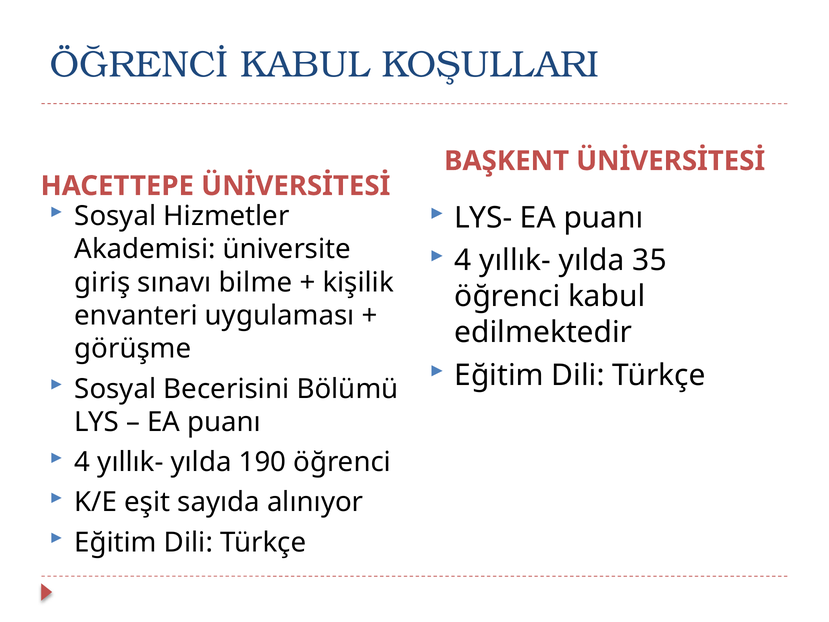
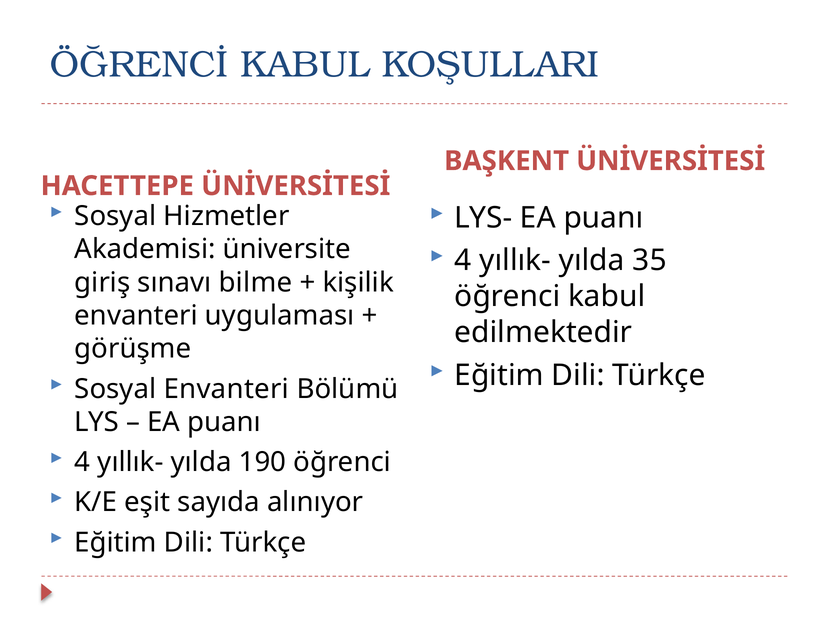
Sosyal Becerisini: Becerisini -> Envanteri (226, 389)
